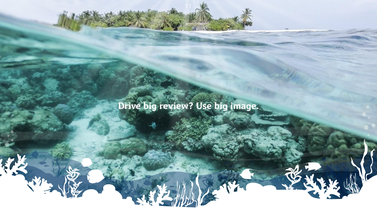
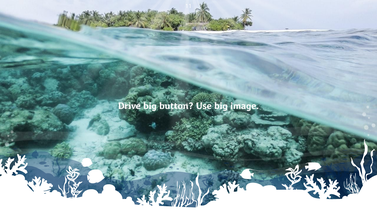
review: review -> button (176, 106)
